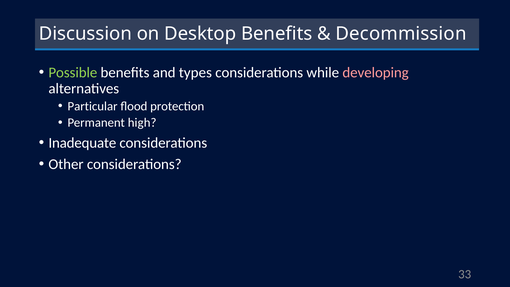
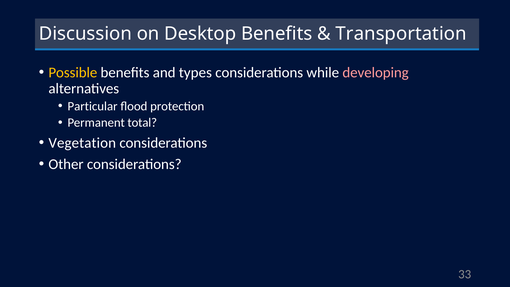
Decommission: Decommission -> Transportation (401, 34)
Possible colour: light green -> yellow (73, 73)
high: high -> total (142, 123)
Inadequate: Inadequate -> Vegetation (82, 143)
